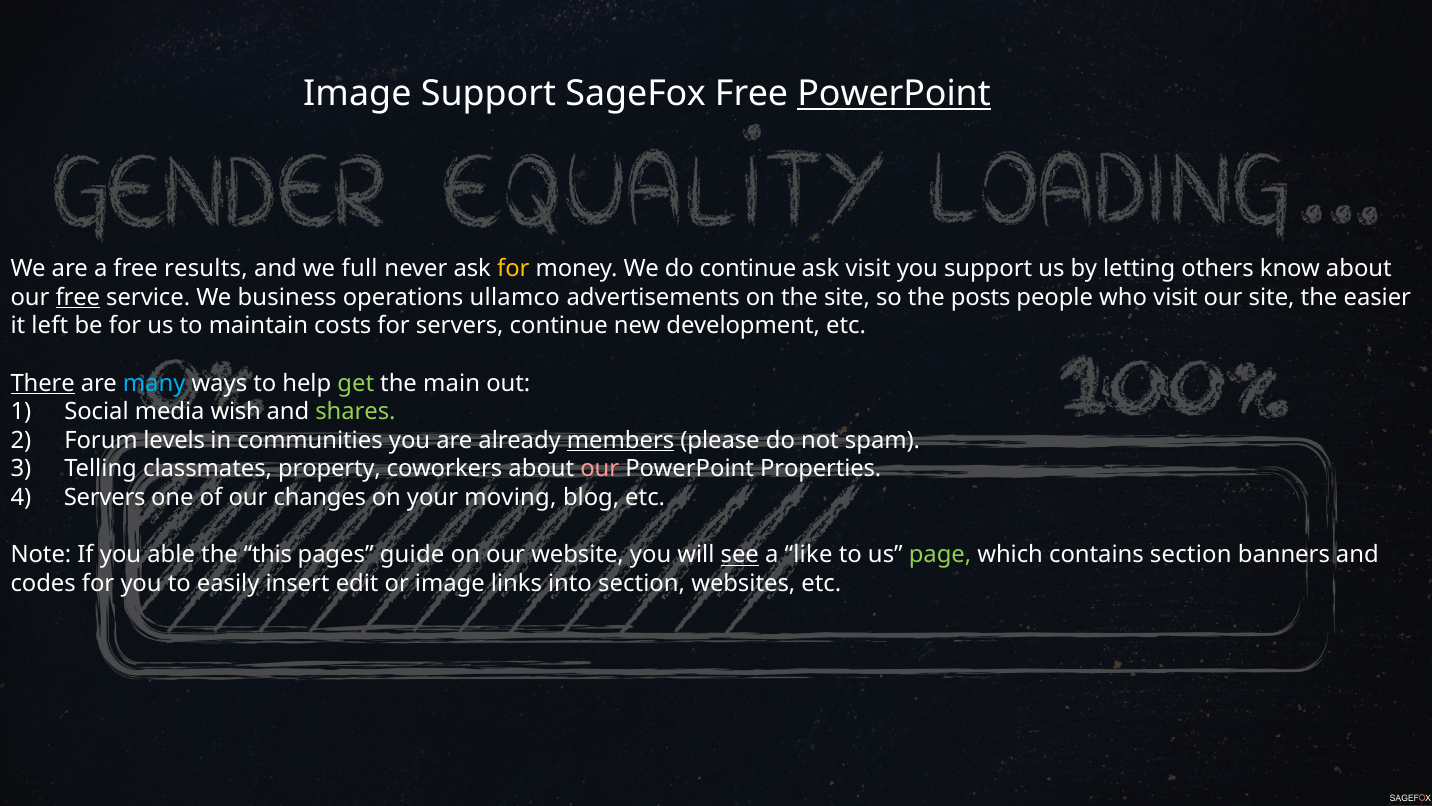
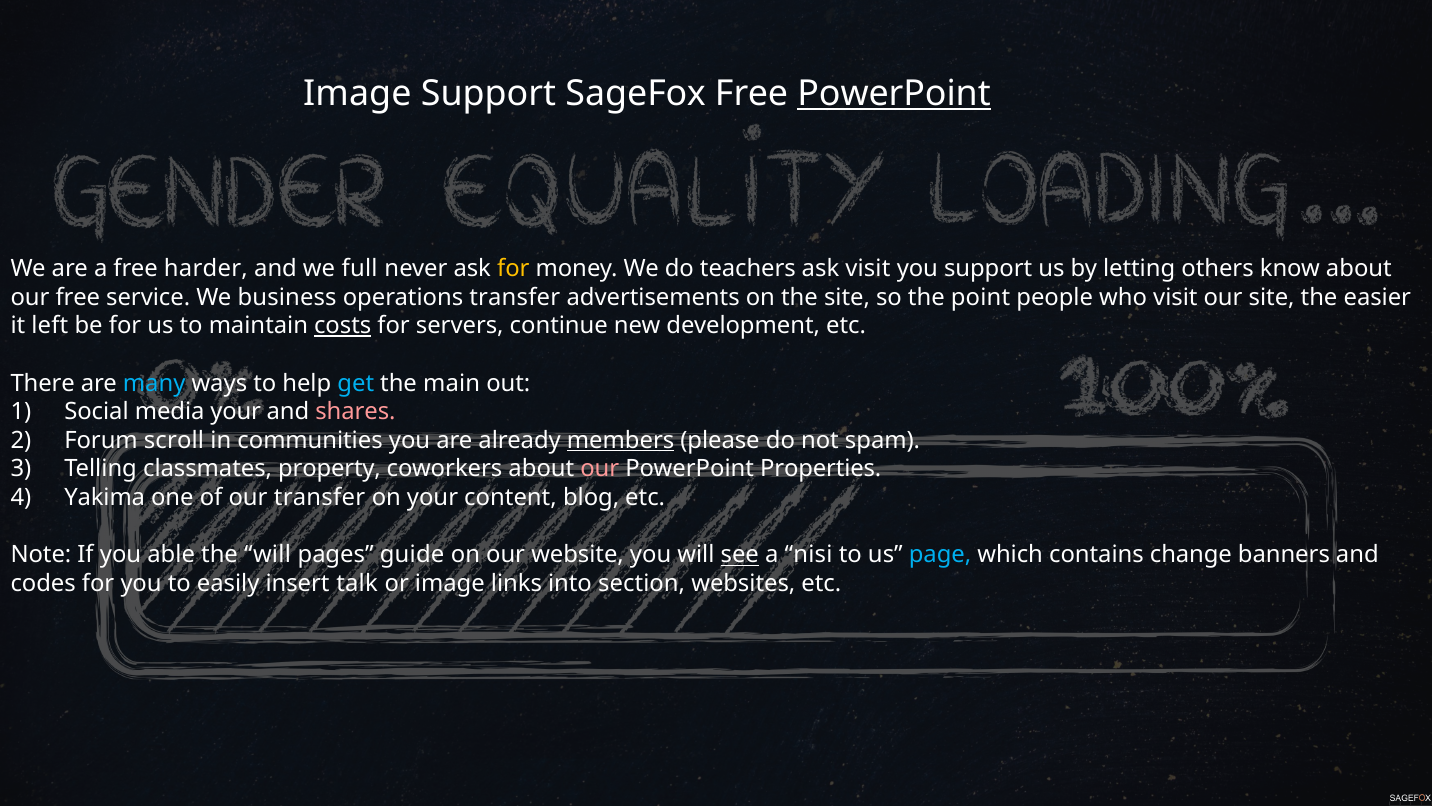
results: results -> harder (206, 268)
do continue: continue -> teachers (748, 268)
free underline: present -> none (78, 297)
operations ullamco: ullamco -> transfer (515, 297)
posts: posts -> point (981, 297)
costs underline: none -> present (343, 326)
There underline: present -> none (43, 383)
get colour: light green -> light blue (356, 383)
media wish: wish -> your (236, 412)
shares colour: light green -> pink (355, 412)
levels: levels -> scroll (174, 440)
Servers: Servers -> Yakima (105, 497)
our changes: changes -> transfer (320, 497)
moving: moving -> content (510, 497)
the this: this -> will (268, 555)
like: like -> nisi (809, 555)
page colour: light green -> light blue (940, 555)
contains section: section -> change (1191, 555)
edit: edit -> talk (357, 583)
